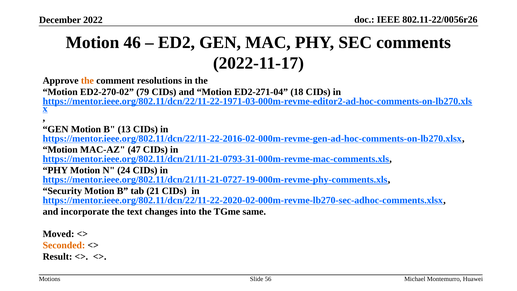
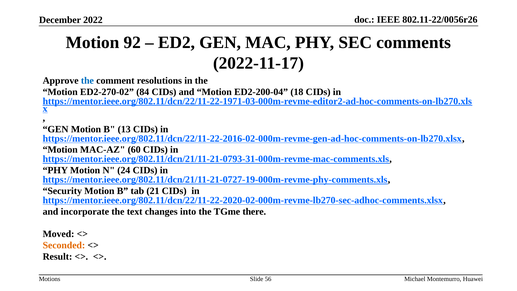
46: 46 -> 92 (132, 43)
the colour: orange -> blue (87, 81)
79: 79 -> 84 (143, 92)
ED2-271-04: ED2-271-04 -> ED2-200-04 (261, 92)
47: 47 -> 60 (134, 150)
same: same -> there (254, 211)
